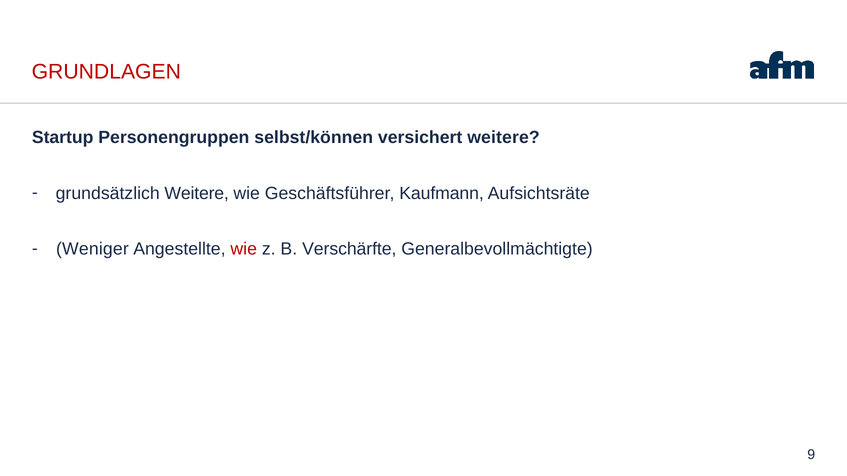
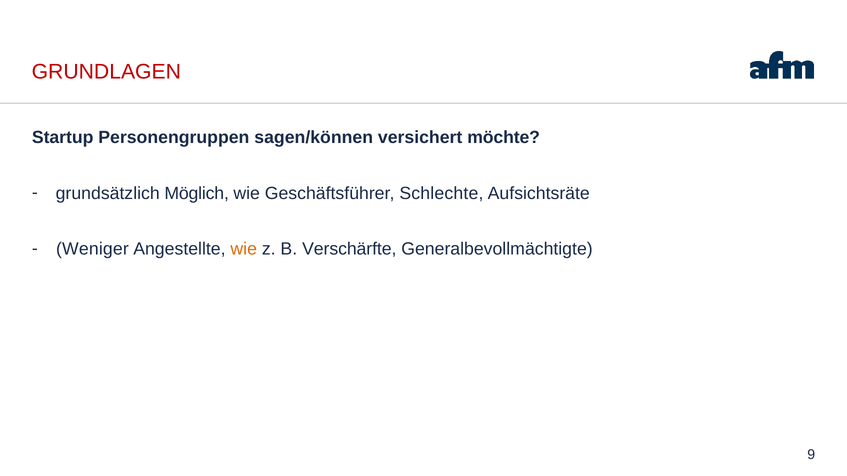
selbst/können: selbst/können -> sagen/können (314, 138)
versichert weitere: weitere -> möchte (504, 138)
grundsätzlich Weitere: Weitere -> Möglich (197, 193)
Kaufmann: Kaufmann -> Schlechte (441, 193)
wie colour: red -> orange (244, 249)
